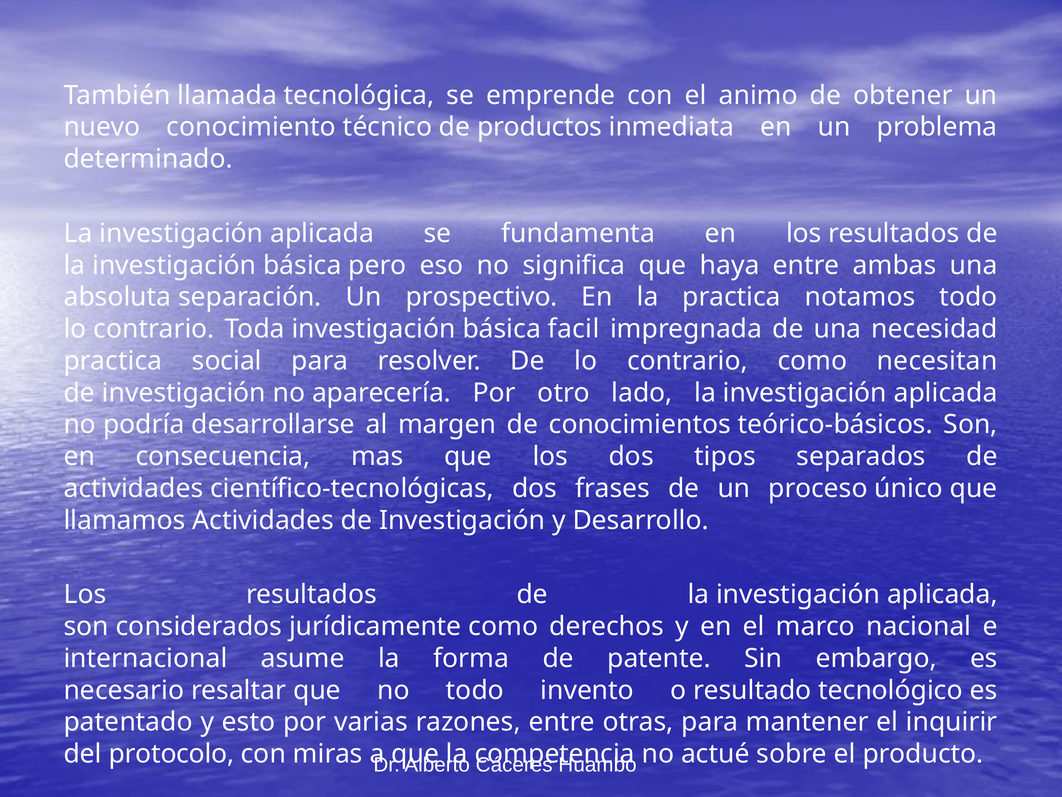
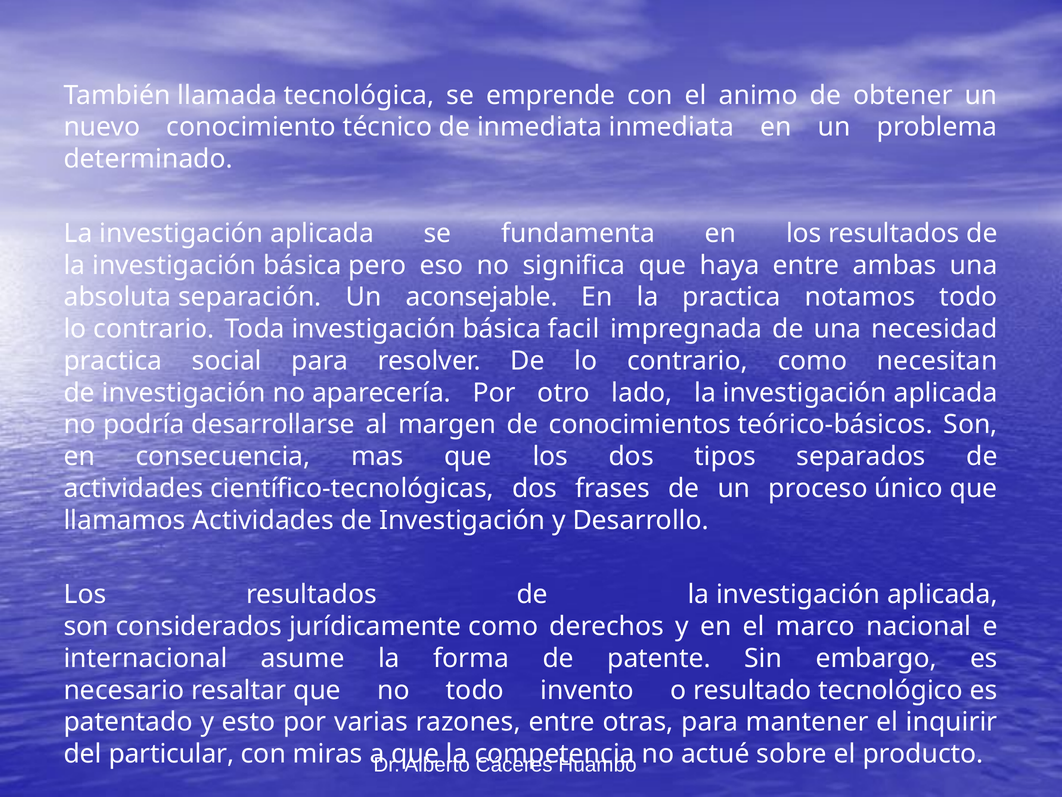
de productos: productos -> inmediata (540, 127)
prospectivo: prospectivo -> aconsejable (482, 297)
protocolo: protocolo -> particular (171, 754)
